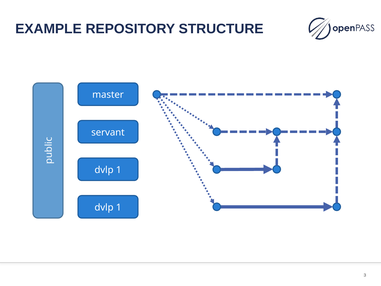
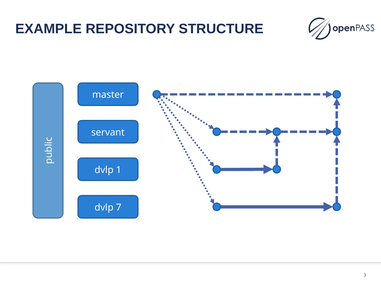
1: 1 -> 7 (119, 207)
